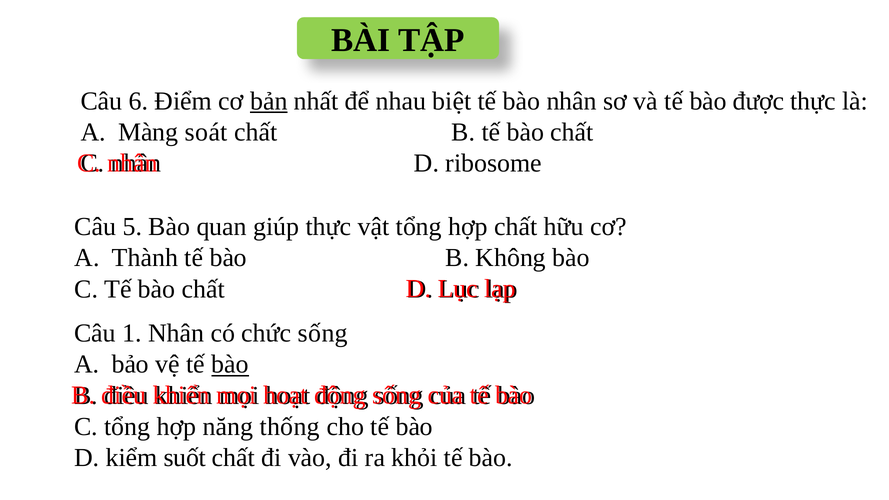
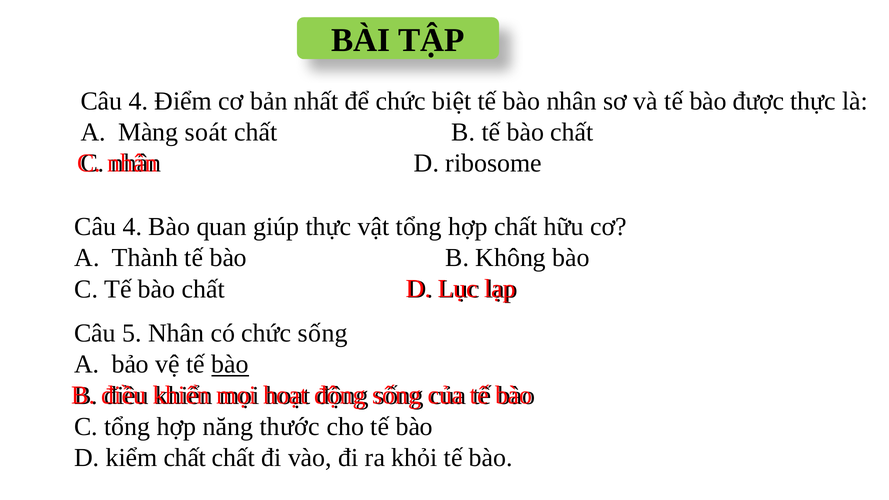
6: 6 -> 4 (138, 101)
bản underline: present -> none (269, 101)
để nhau: nhau -> chức (401, 101)
5: 5 -> 4 (132, 227)
1: 1 -> 5 (132, 333)
thống: thống -> thước (290, 427)
kiểm suốt: suốt -> chất (185, 458)
